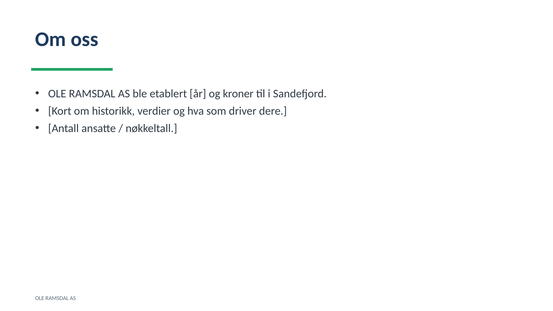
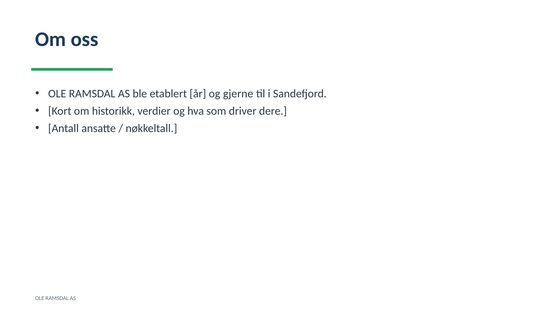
kroner: kroner -> gjerne (238, 94)
